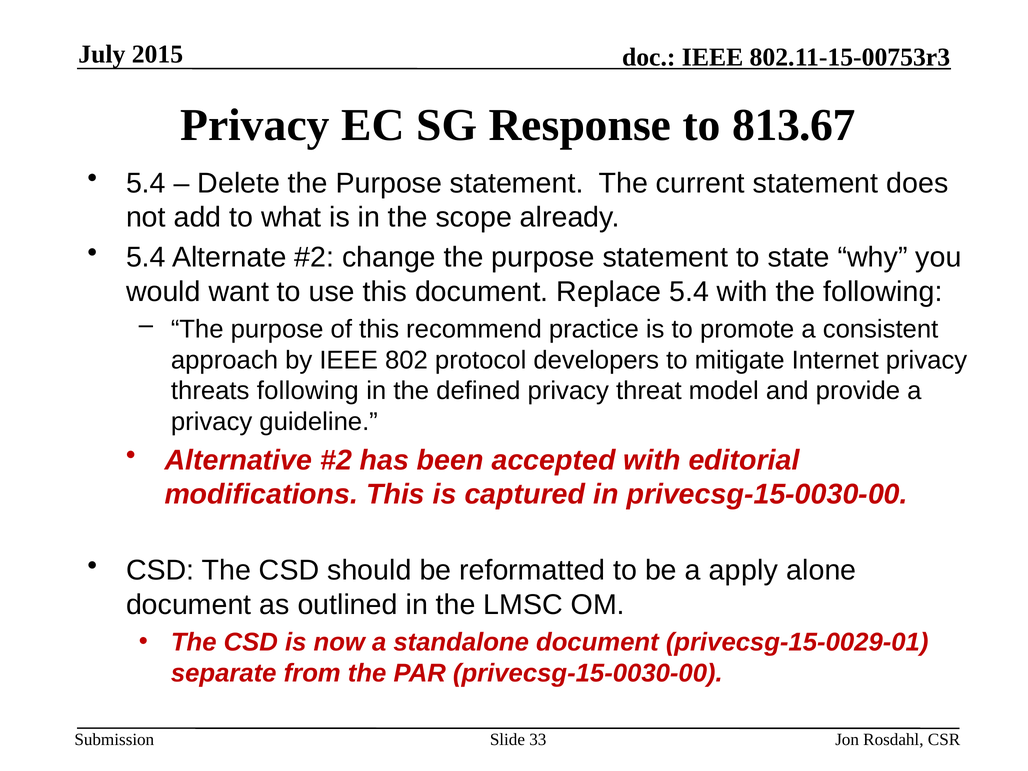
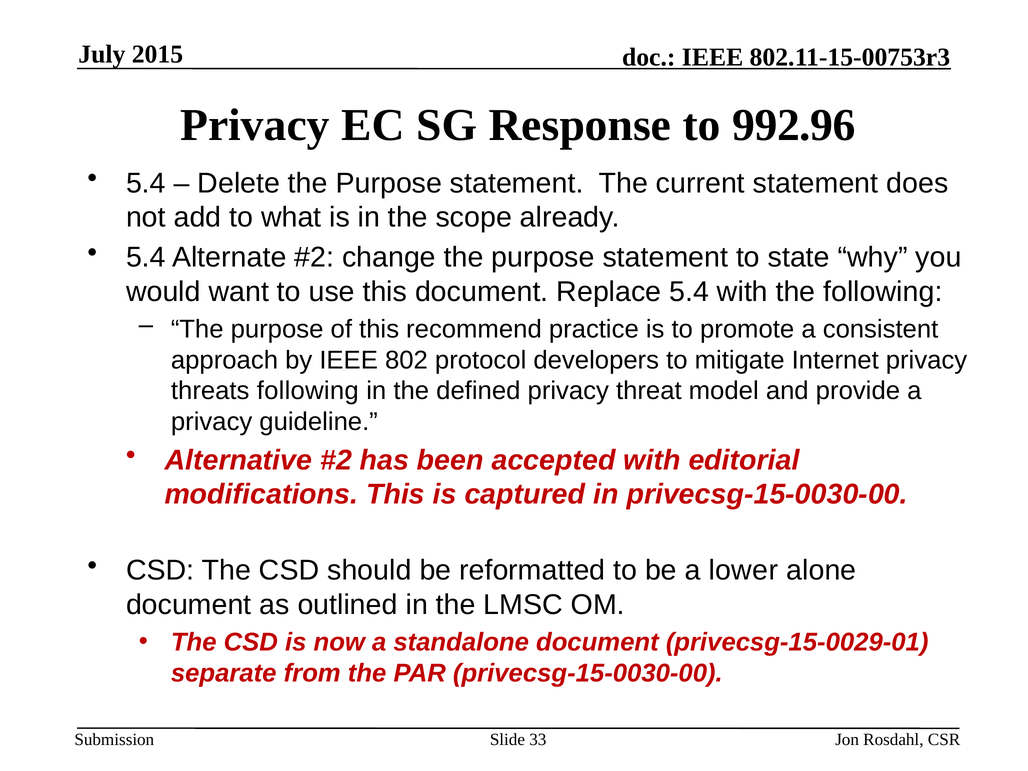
813.67: 813.67 -> 992.96 (794, 125)
apply: apply -> lower (743, 570)
